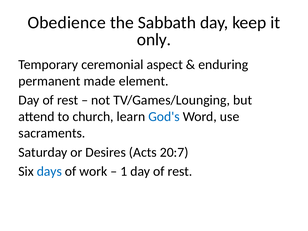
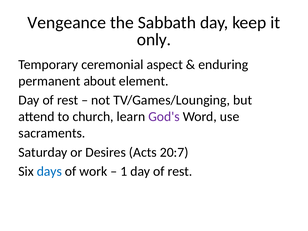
Obedience: Obedience -> Vengeance (67, 23)
made: made -> about (100, 81)
God's colour: blue -> purple (164, 117)
